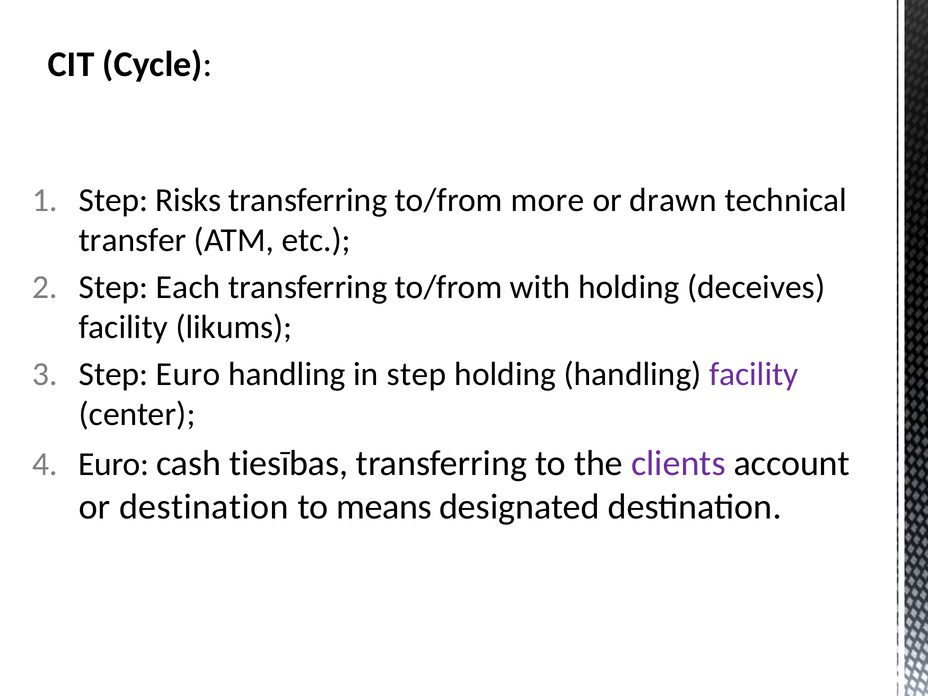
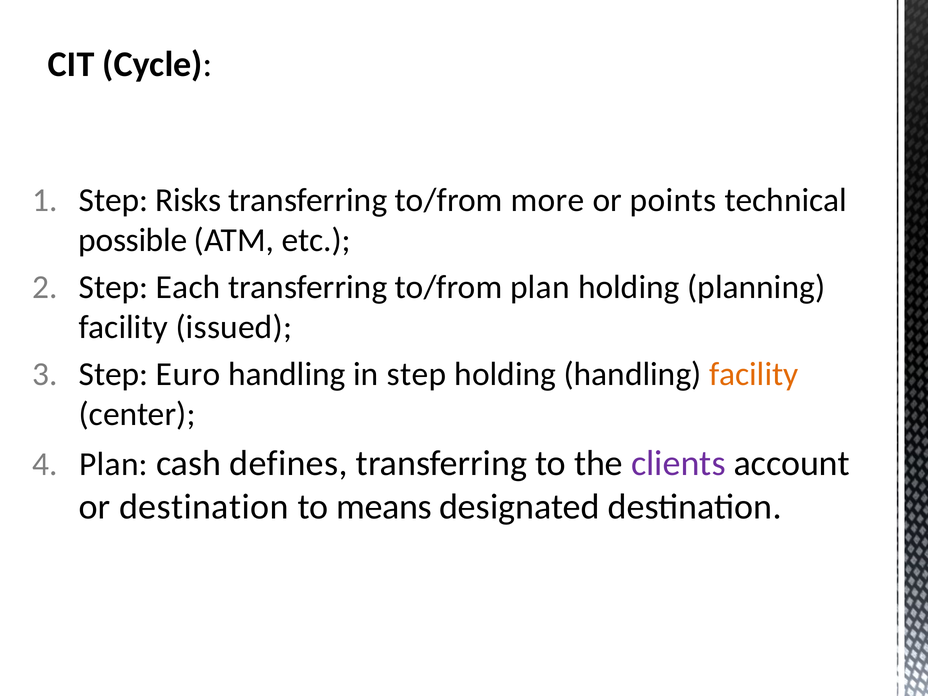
drawn: drawn -> points (673, 200)
transfer: transfer -> possible (133, 240)
to/from with: with -> plan (540, 287)
deceives: deceives -> planning (756, 287)
likums: likums -> issued (234, 327)
facility colour: purple -> orange (754, 374)
Euro: Euro -> Plan (113, 464)
tiesības: tiesības -> defines (288, 464)
